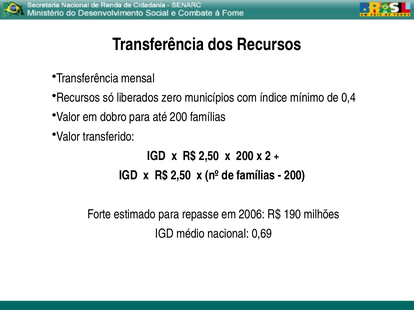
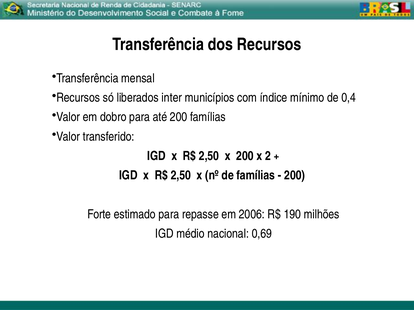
zero: zero -> inter (172, 98)
